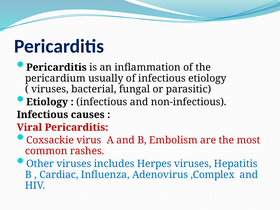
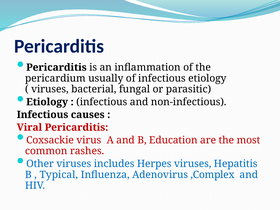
Embolism: Embolism -> Education (173, 140)
Cardiac: Cardiac -> Typical (59, 175)
